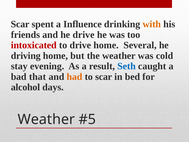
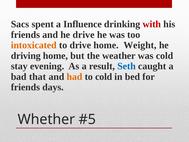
Scar: Scar -> Sacs (20, 24)
with colour: orange -> red (152, 24)
intoxicated colour: red -> orange (34, 45)
Several: Several -> Weight (140, 45)
to scar: scar -> cold (104, 77)
alcohol: alcohol -> friends (25, 87)
Weather: Weather -> Whether (46, 119)
